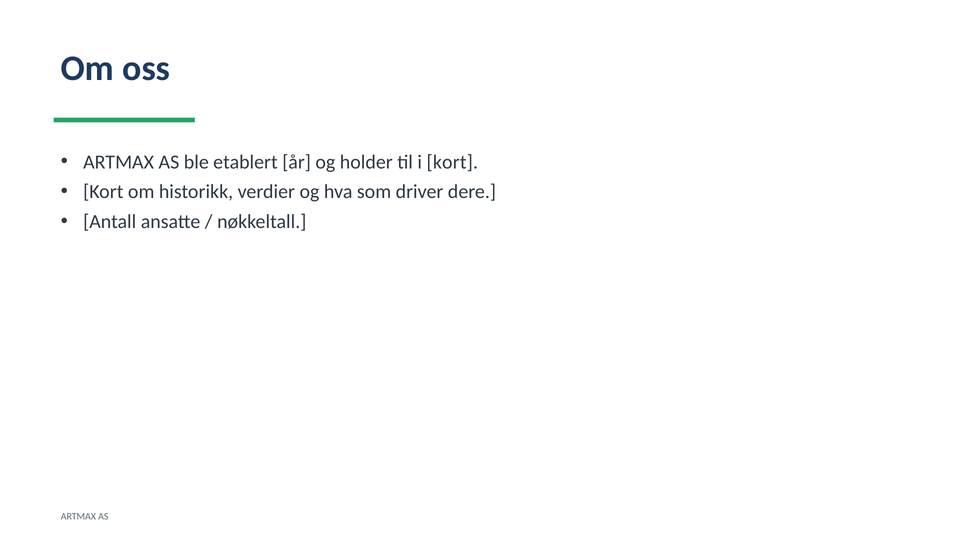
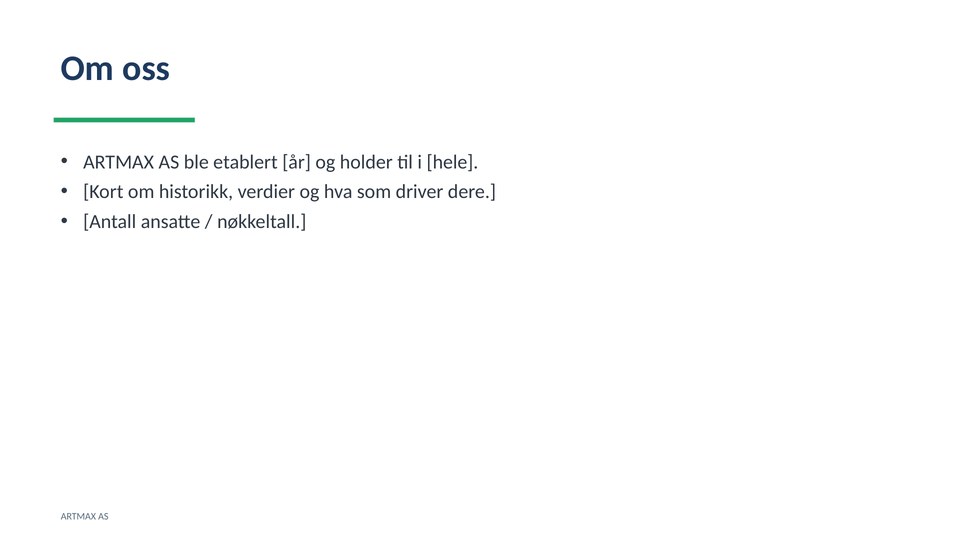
i kort: kort -> hele (452, 162)
